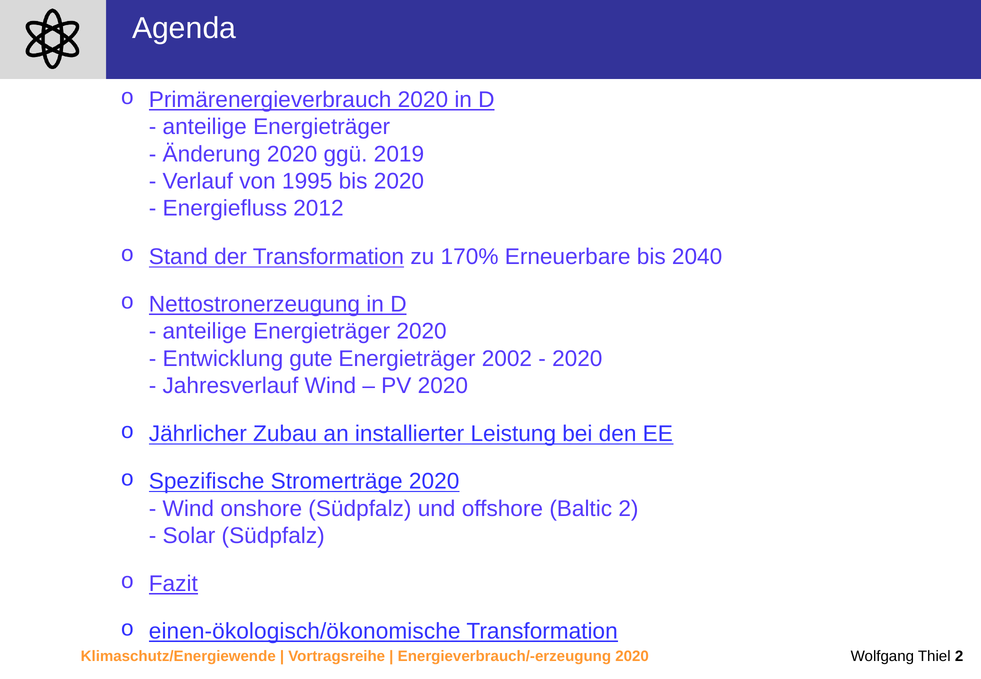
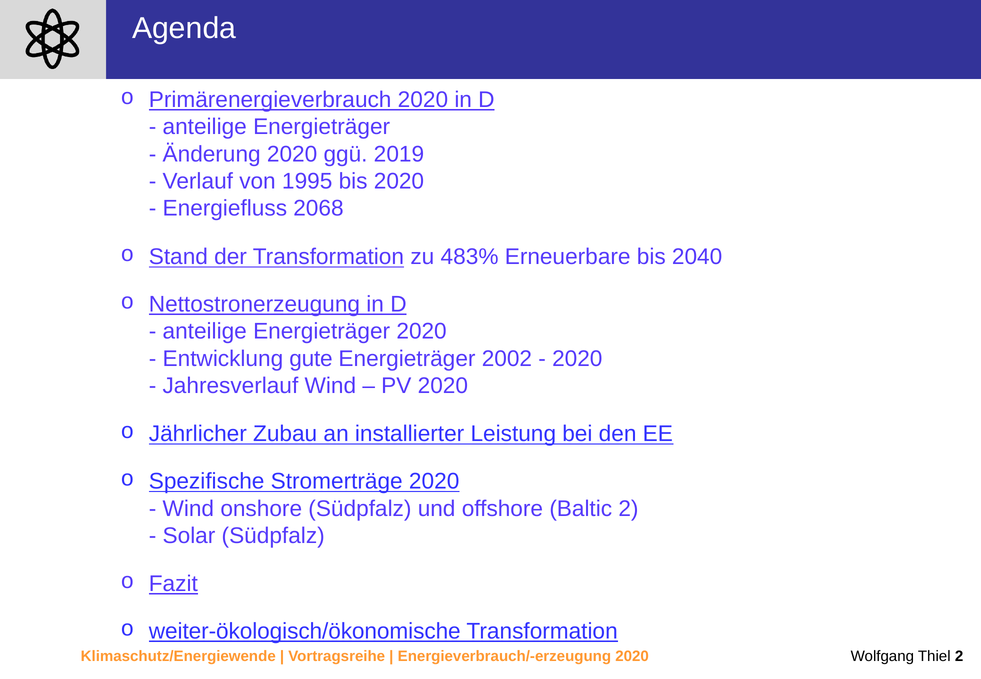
2012: 2012 -> 2068 (318, 209)
170%: 170% -> 483% (470, 257)
einen-ökologisch/ökonomische: einen-ökologisch/ökonomische -> weiter-ökologisch/ökonomische (305, 631)
